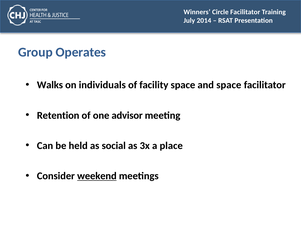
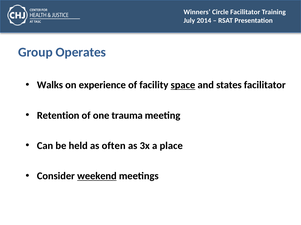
individuals: individuals -> experience (102, 85)
space underline: none -> present (183, 85)
and space: space -> states (229, 85)
advisor: advisor -> trauma (127, 116)
social: social -> often (114, 146)
